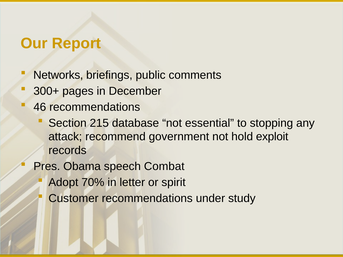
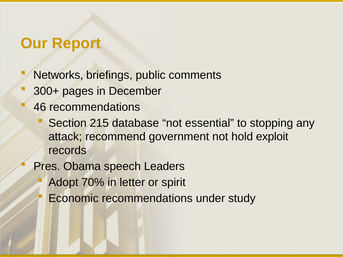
Combat: Combat -> Leaders (164, 167)
Customer: Customer -> Economic (74, 199)
